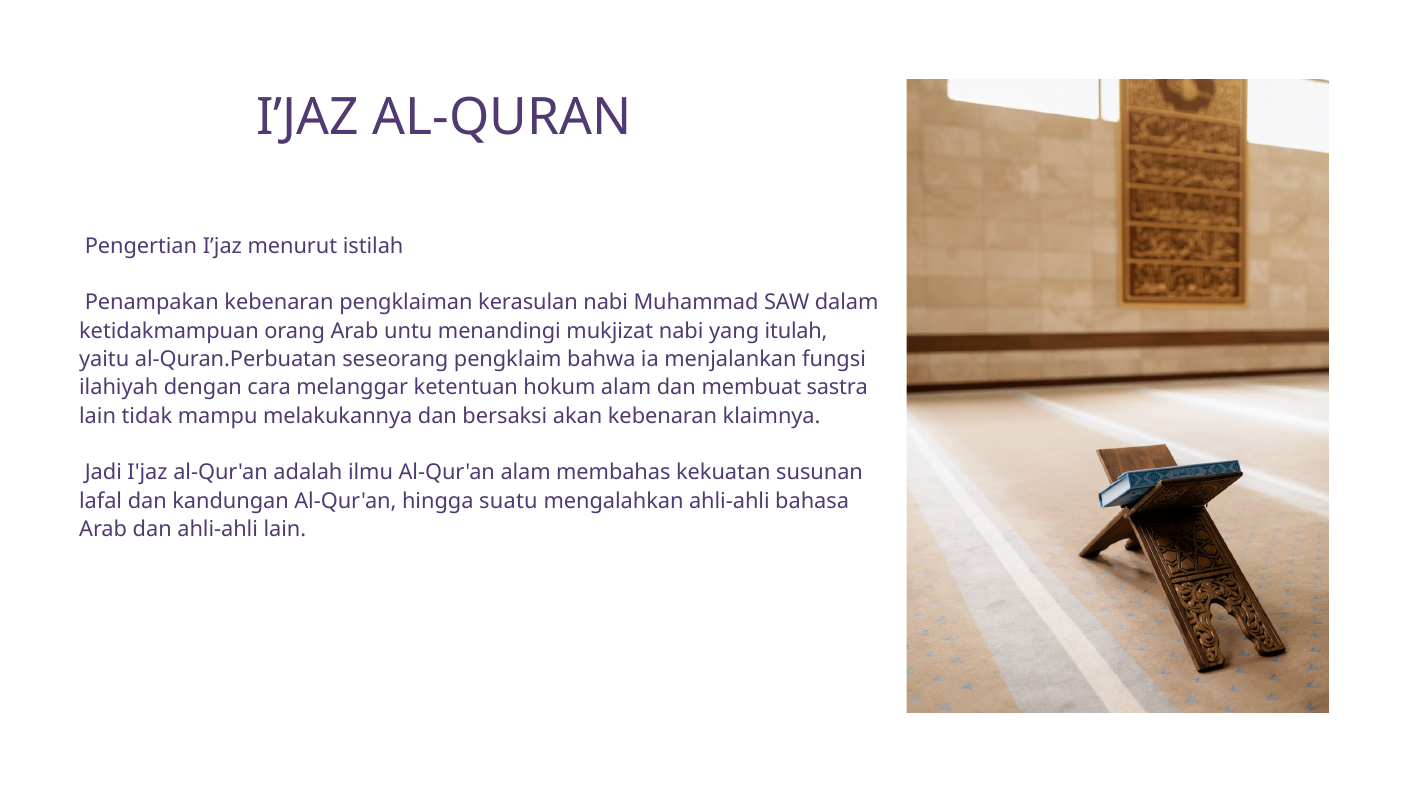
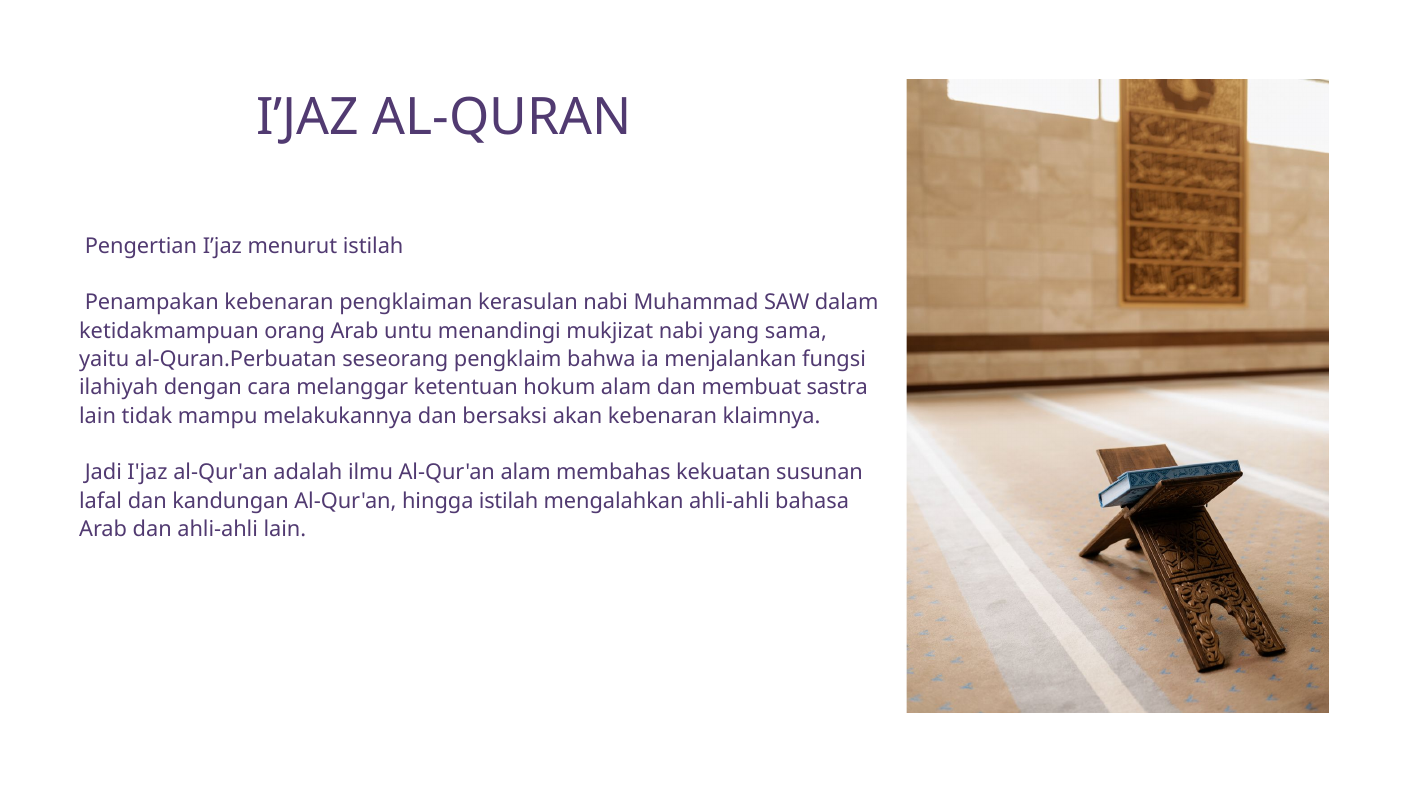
itulah: itulah -> sama (796, 331)
hingga suatu: suatu -> istilah (509, 501)
